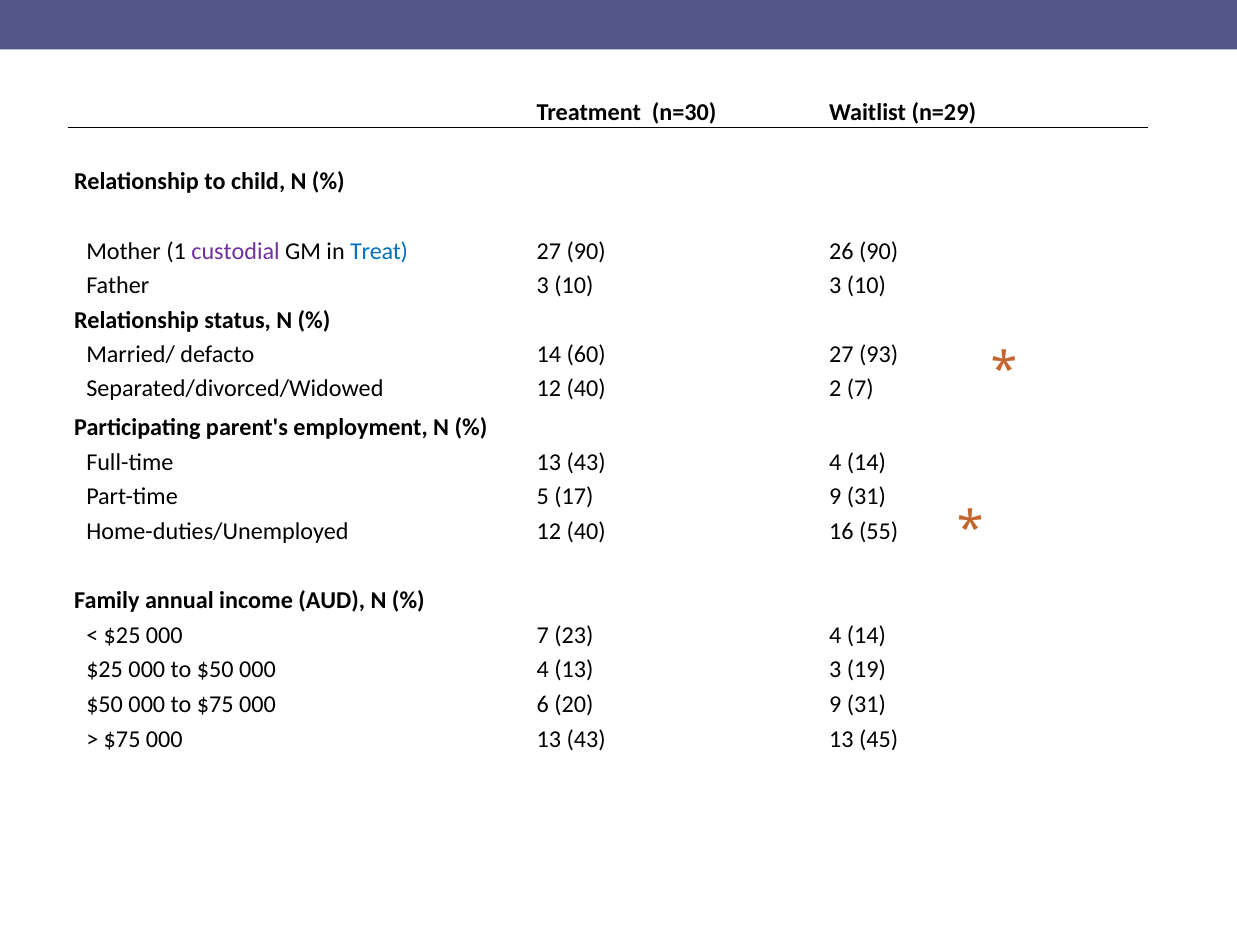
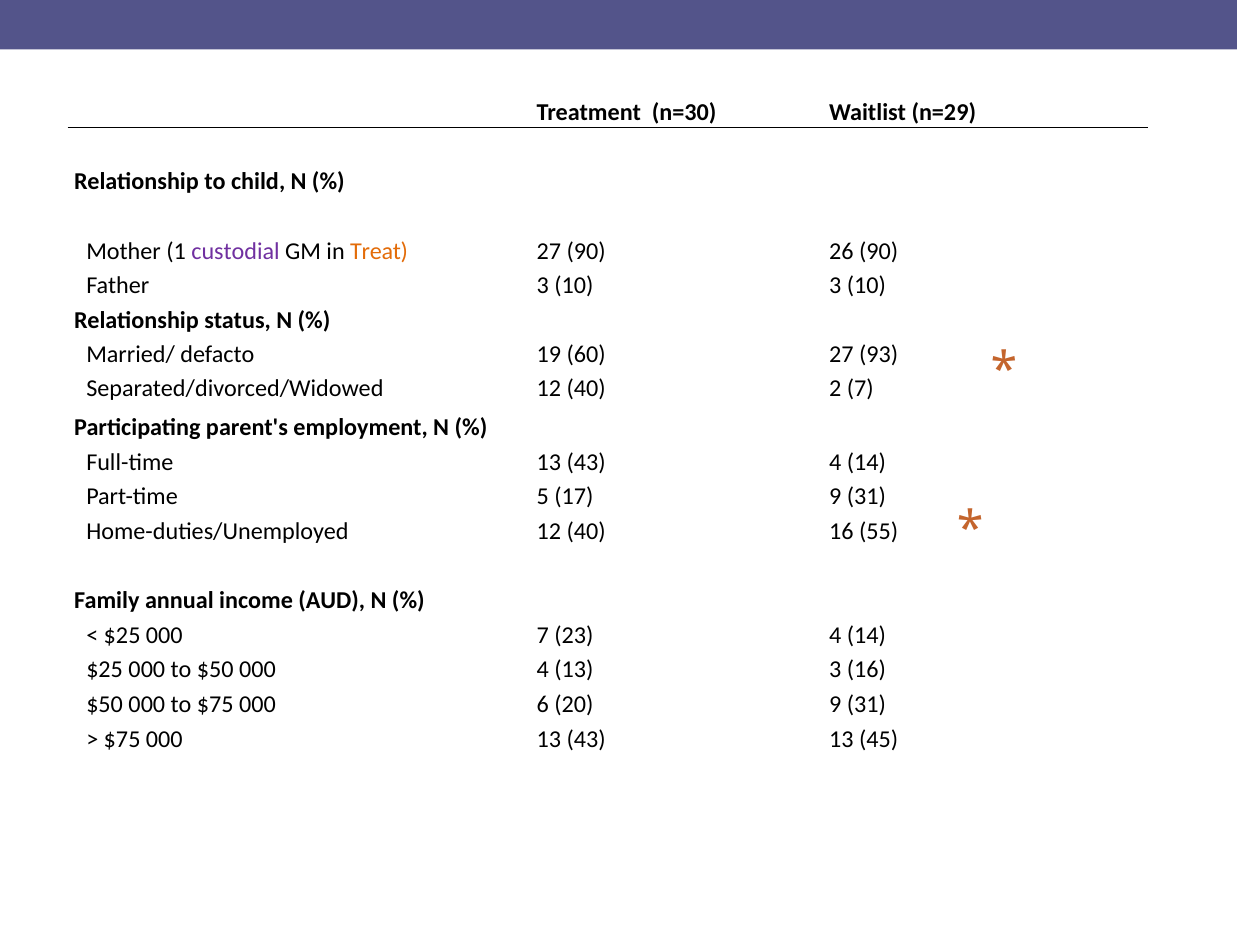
Treat colour: blue -> orange (379, 251)
defacto 14: 14 -> 19 (549, 355)
3 19: 19 -> 16 (866, 670)
